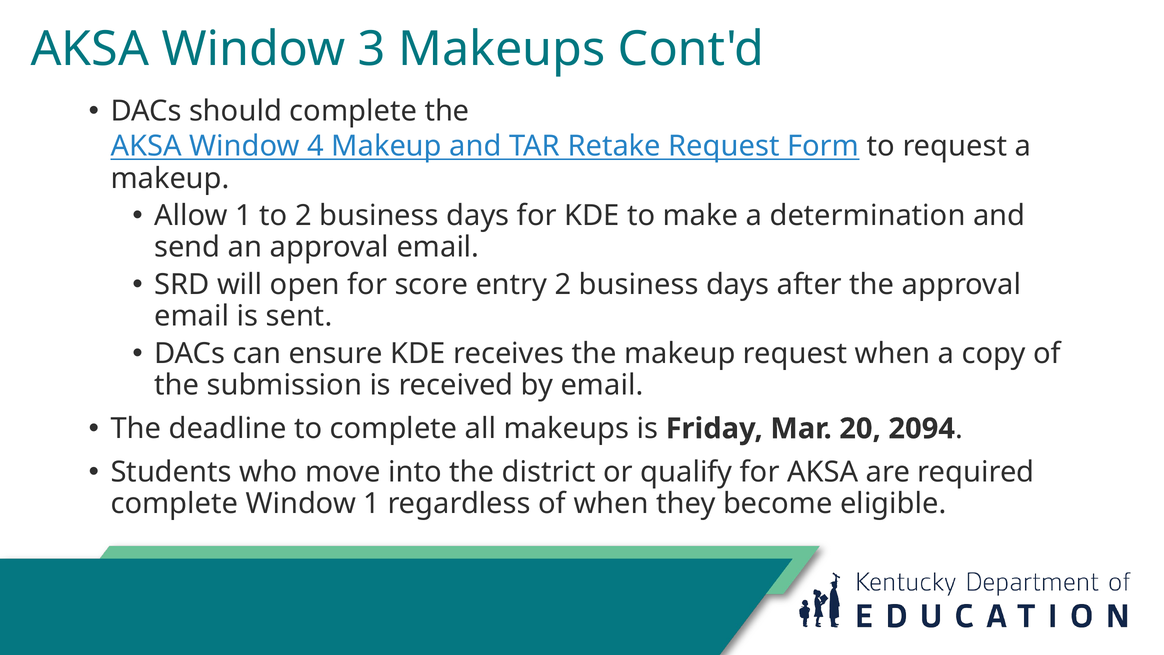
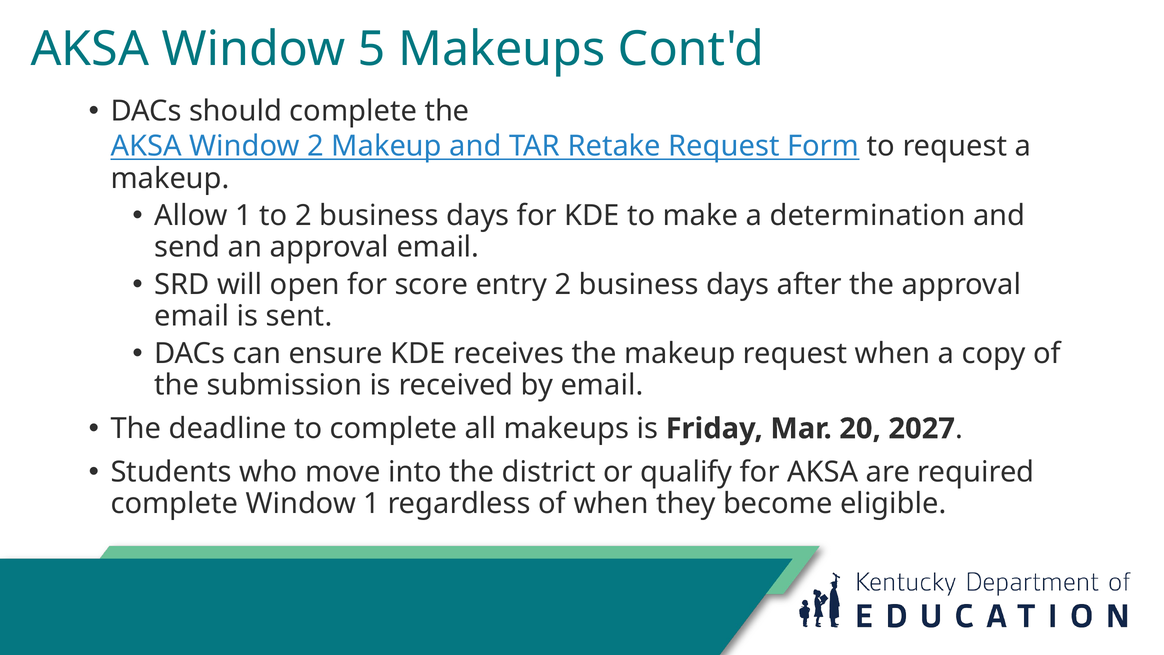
3: 3 -> 5 (372, 49)
Window 4: 4 -> 2 (315, 146)
2094: 2094 -> 2027 (922, 429)
